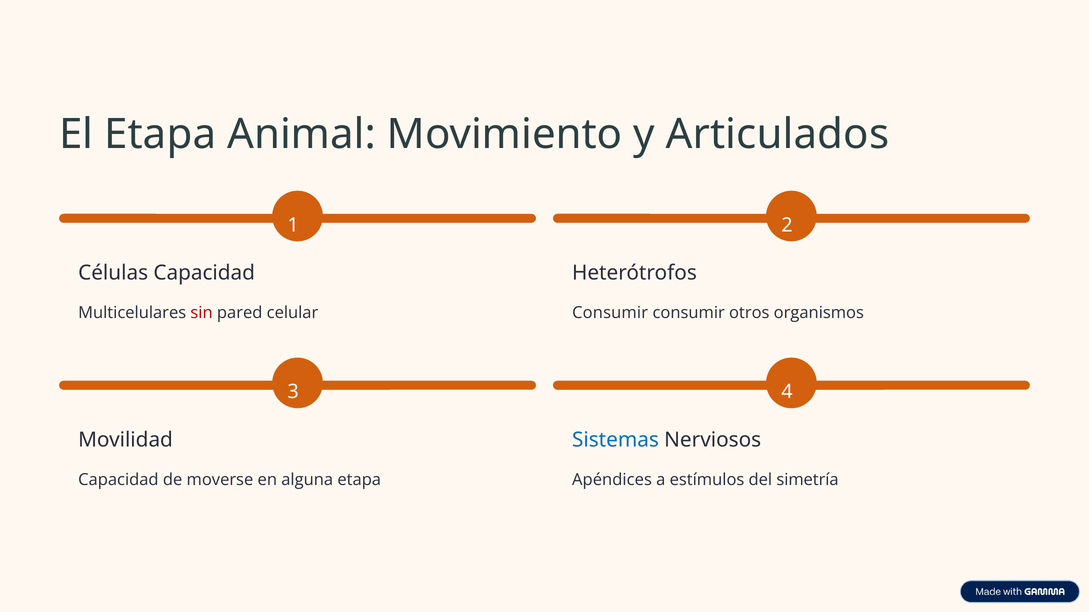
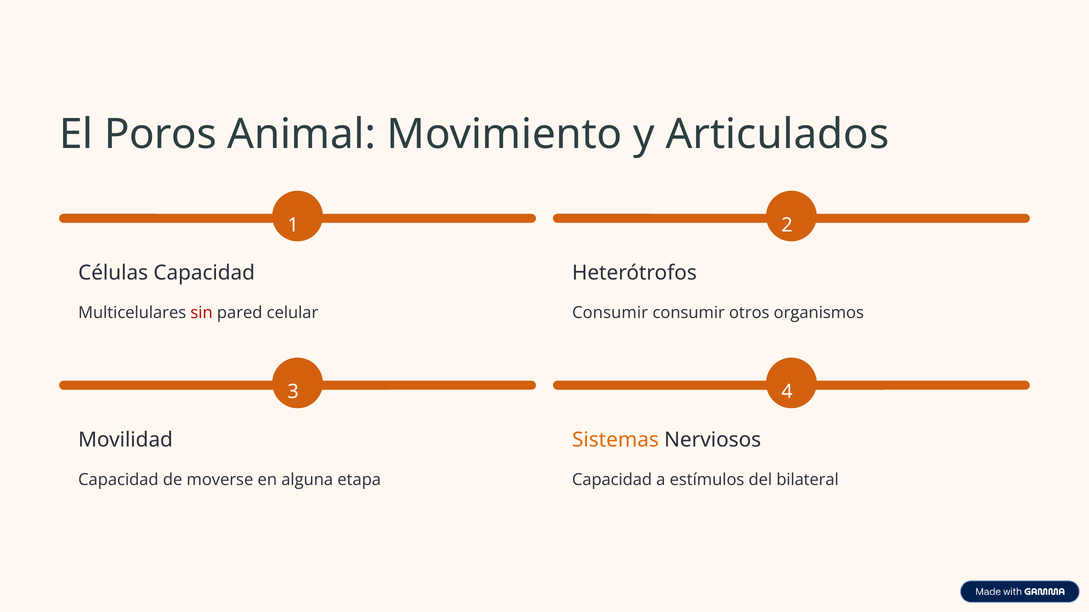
El Etapa: Etapa -> Poros (160, 135)
Sistemas colour: blue -> orange (615, 440)
Apéndices: Apéndices -> Capacidad (612, 480)
simetría: simetría -> bilateral (808, 480)
